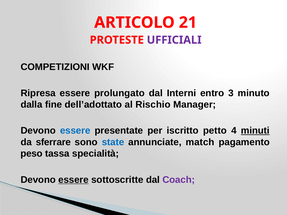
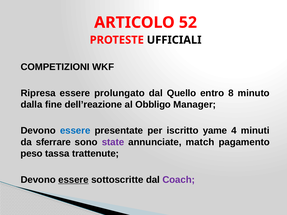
21: 21 -> 52 (188, 23)
UFFICIALI colour: purple -> black (174, 40)
Interni: Interni -> Quello (182, 93)
3: 3 -> 8 (231, 93)
dell’adottato: dell’adottato -> dell’reazione (93, 105)
Rischio: Rischio -> Obbligo (153, 105)
petto: petto -> yame (215, 131)
minuti underline: present -> none (255, 131)
state colour: blue -> purple (113, 142)
specialità: specialità -> trattenute (96, 154)
